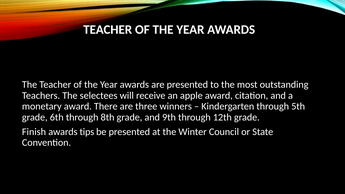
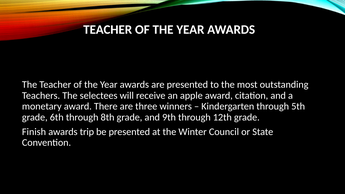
tips: tips -> trip (87, 132)
